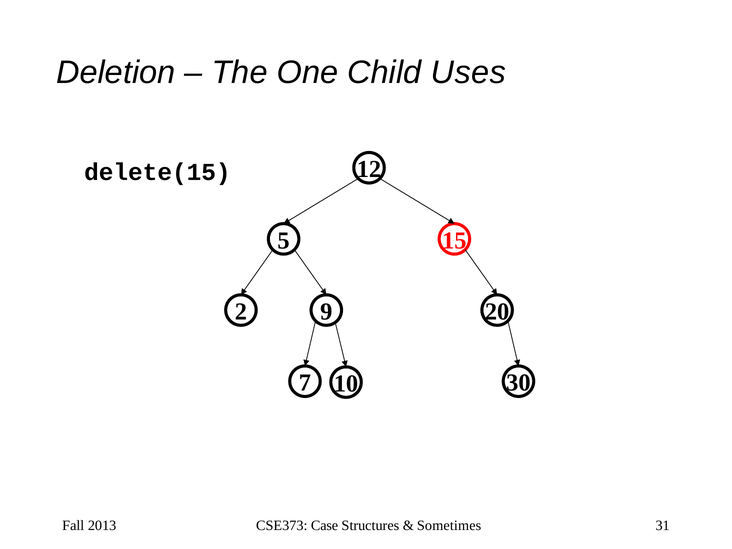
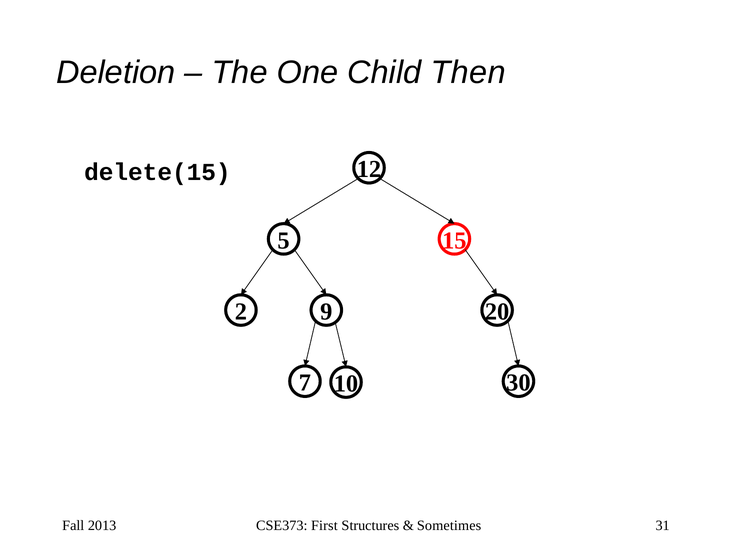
Uses: Uses -> Then (468, 72)
Case: Case -> First (324, 526)
